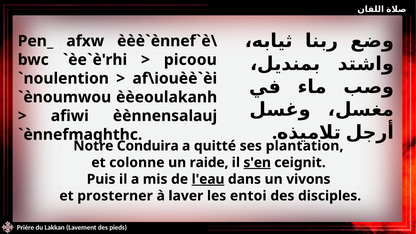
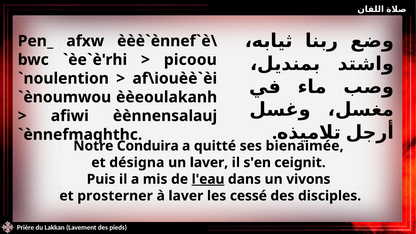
plantation: plantation -> bienaimée (305, 146)
colonne: colonne -> désigna (137, 163)
un raide: raide -> laver (209, 163)
s'en underline: present -> none (257, 163)
entoi: entoi -> cessé (248, 196)
